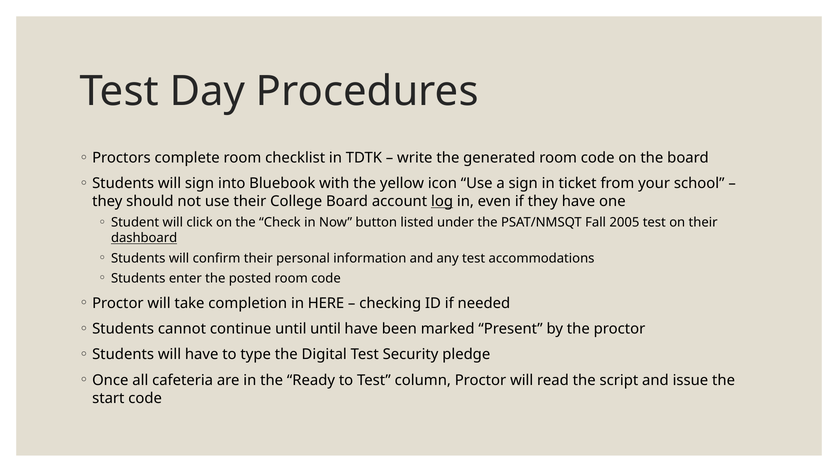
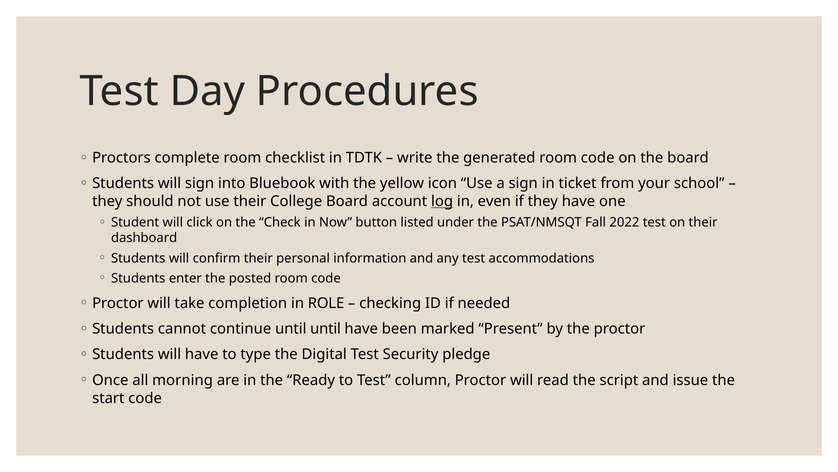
2005: 2005 -> 2022 (624, 222)
dashboard underline: present -> none (144, 238)
HERE: HERE -> ROLE (326, 303)
cafeteria: cafeteria -> morning (183, 380)
